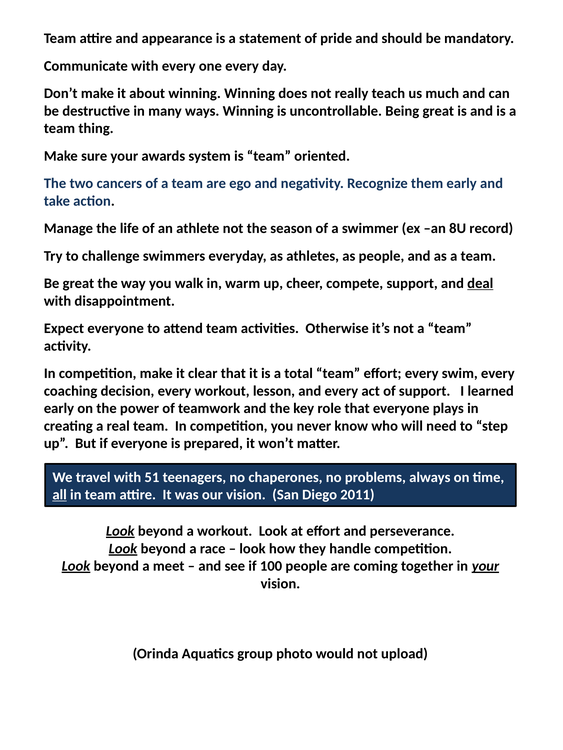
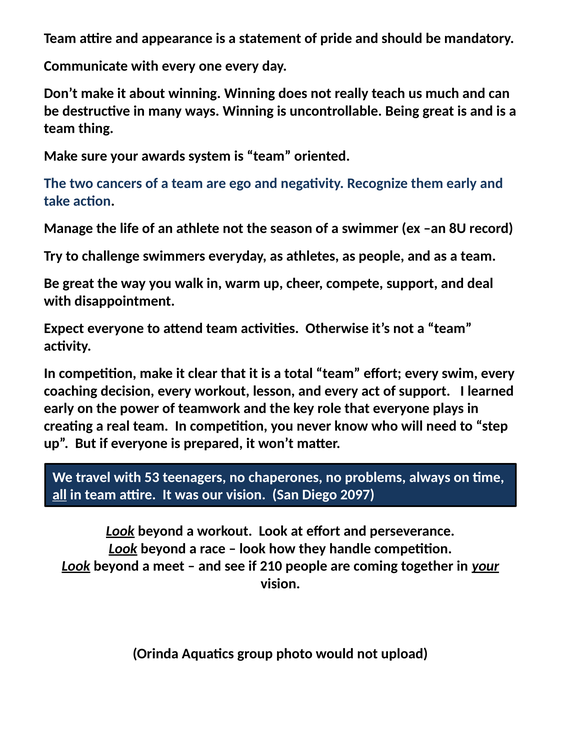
deal underline: present -> none (480, 284)
51: 51 -> 53 (152, 478)
2011: 2011 -> 2097 (357, 495)
100: 100 -> 210 (271, 567)
